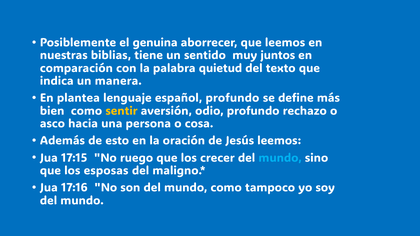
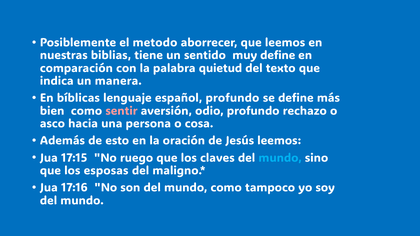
genuina: genuina -> metodo (155, 43)
muy juntos: juntos -> define (278, 55)
plantea: plantea -> bíblicas (78, 98)
sentir colour: yellow -> pink (121, 111)
crecer: crecer -> claves (217, 158)
